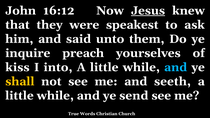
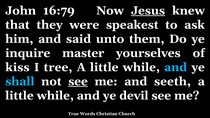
16:12: 16:12 -> 16:79 (59, 11)
preach: preach -> master (83, 53)
into: into -> tree (58, 67)
shall colour: yellow -> light blue (20, 82)
see underline: none -> present (78, 82)
send: send -> devil (134, 96)
